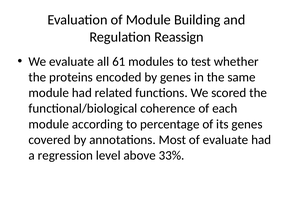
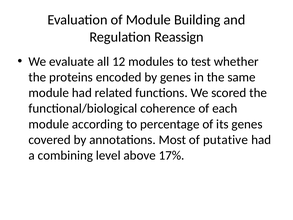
61: 61 -> 12 (119, 61)
of evaluate: evaluate -> putative (225, 140)
regression: regression -> combining (65, 155)
33%: 33% -> 17% (172, 155)
